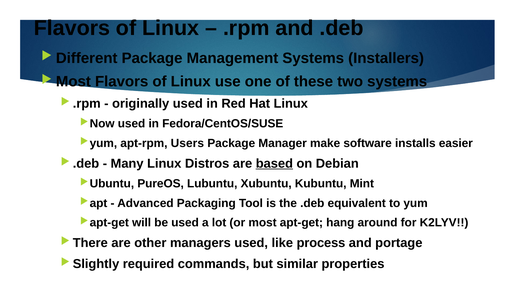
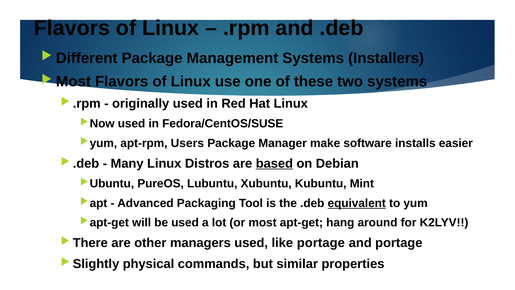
equivalent underline: none -> present (357, 203)
like process: process -> portage (321, 243)
required: required -> physical (149, 263)
